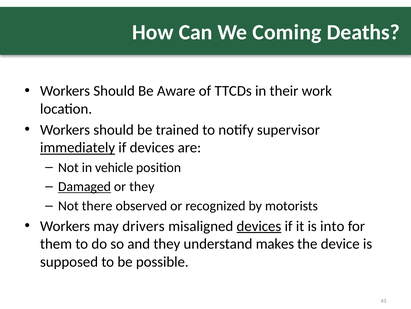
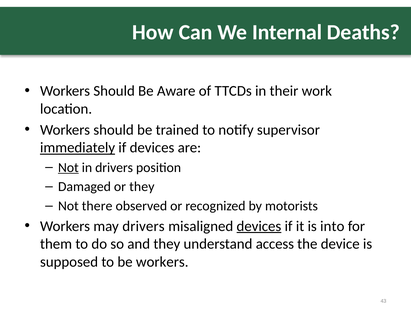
Coming: Coming -> Internal (287, 32)
Not underline: none -> present (68, 167)
in vehicle: vehicle -> drivers (114, 167)
Damaged underline: present -> none (84, 186)
makes: makes -> access (275, 243)
be possible: possible -> workers (162, 261)
